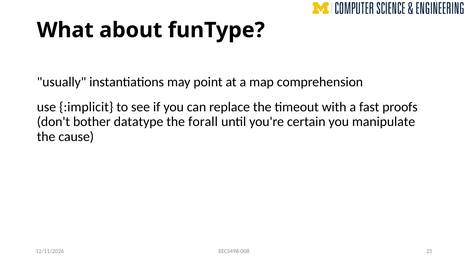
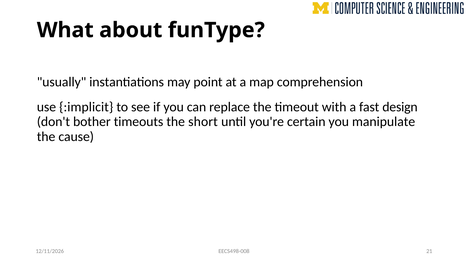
proofs: proofs -> design (400, 107)
datatype: datatype -> timeouts (139, 122)
forall: forall -> short (203, 122)
